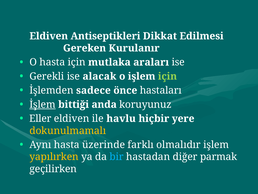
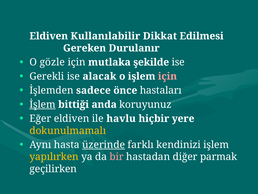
Antiseptikleri: Antiseptikleri -> Kullanılabilir (105, 36)
Kurulanır: Kurulanır -> Durulanır (134, 48)
O hasta: hasta -> gözle (52, 62)
araları: araları -> şekilde (151, 62)
için colour: light green -> pink (167, 76)
Eller: Eller -> Eğer (40, 118)
üzerinde underline: none -> present (104, 144)
olmalıdır: olmalıdır -> kendinizi (179, 144)
bir colour: light blue -> pink (117, 156)
